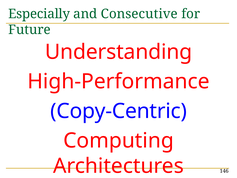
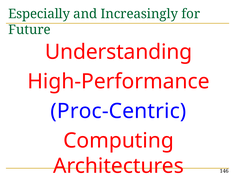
Consecutive: Consecutive -> Increasingly (139, 14)
Copy-Centric: Copy-Centric -> Proc-Centric (118, 111)
